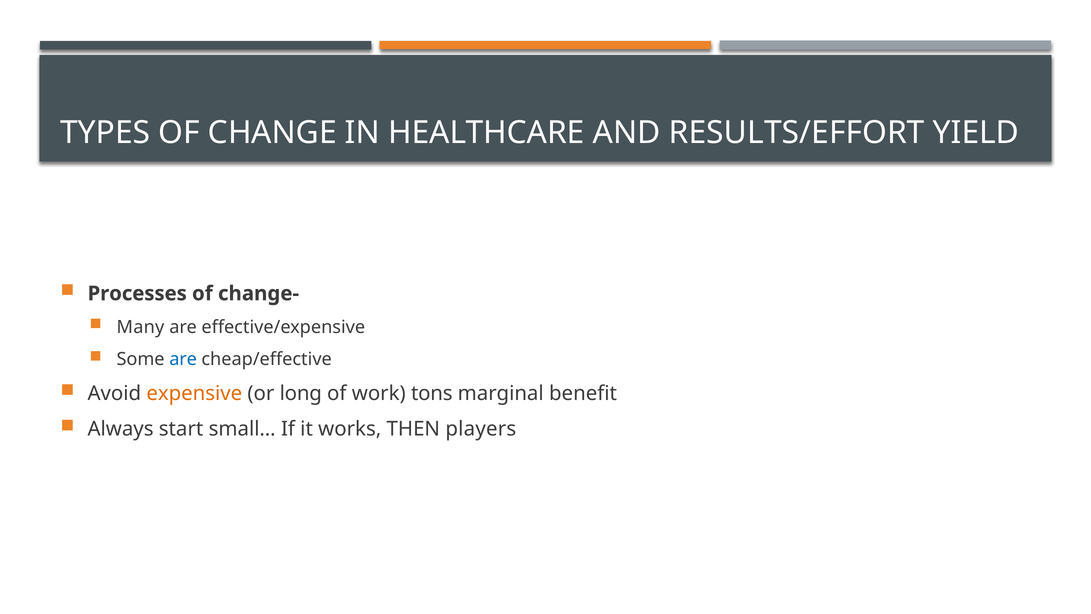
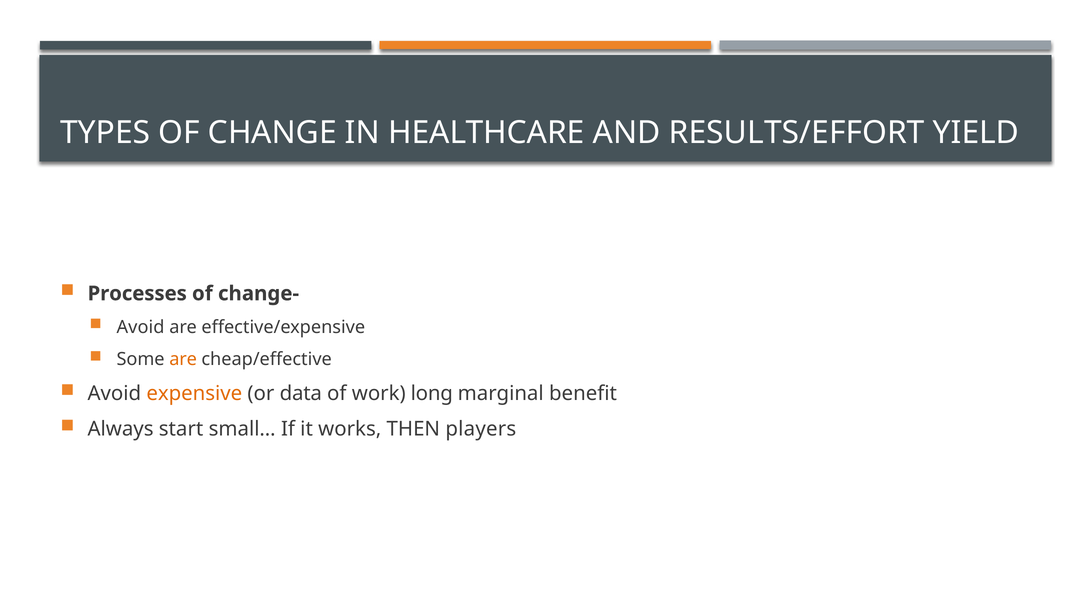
Many: Many -> Avoid (141, 327)
are colour: blue -> orange (183, 359)
long: long -> data (301, 393)
tons: tons -> long (432, 393)
